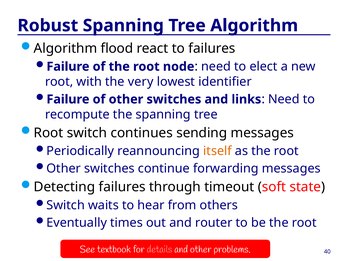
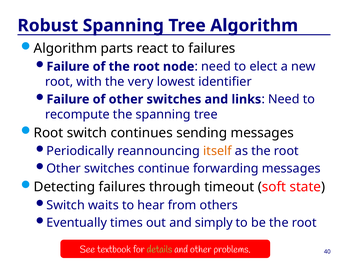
flood: flood -> parts (117, 48)
router: router -> simply (214, 223)
details colour: pink -> light green (159, 250)
